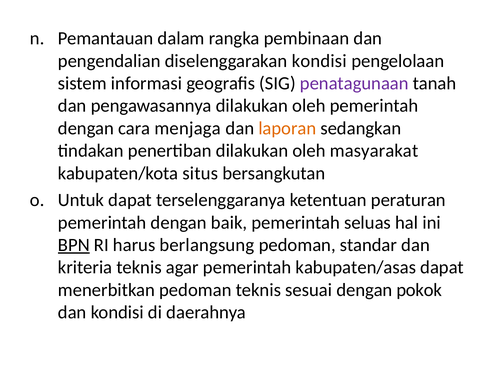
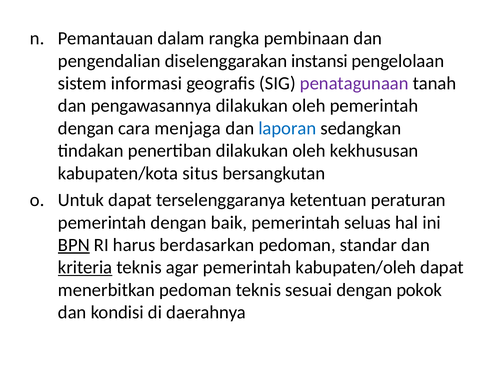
diselenggarakan kondisi: kondisi -> instansi (319, 61)
laporan colour: orange -> blue (287, 128)
masyarakat: masyarakat -> kekhususan (374, 151)
berlangsung: berlangsung -> berdasarkan (207, 245)
kriteria underline: none -> present (85, 267)
kabupaten/asas: kabupaten/asas -> kabupaten/oleh (356, 267)
